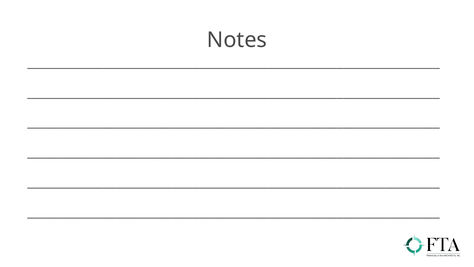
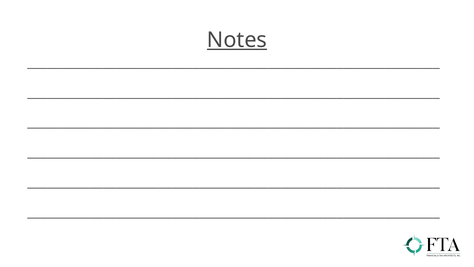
Notes underline: none -> present (237, 40)
